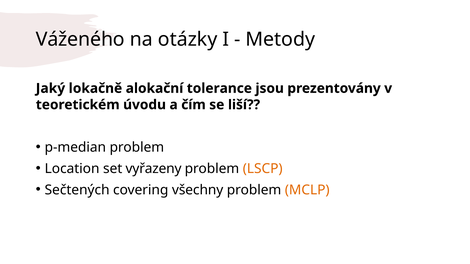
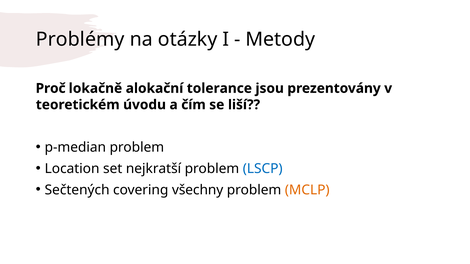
Váženého: Váženého -> Problémy (80, 39)
Jaký: Jaký -> Proč (51, 88)
vyřazeny: vyřazeny -> nejkratší (154, 169)
LSCP colour: orange -> blue (263, 169)
